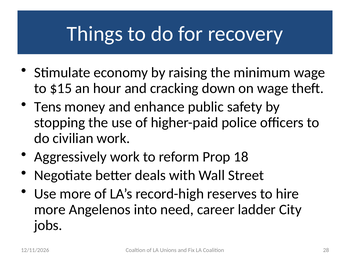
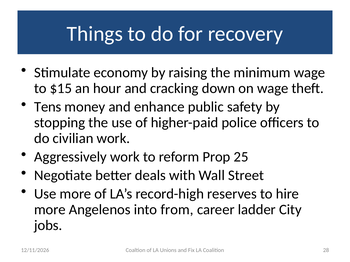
18: 18 -> 25 (241, 157)
need: need -> from (177, 210)
